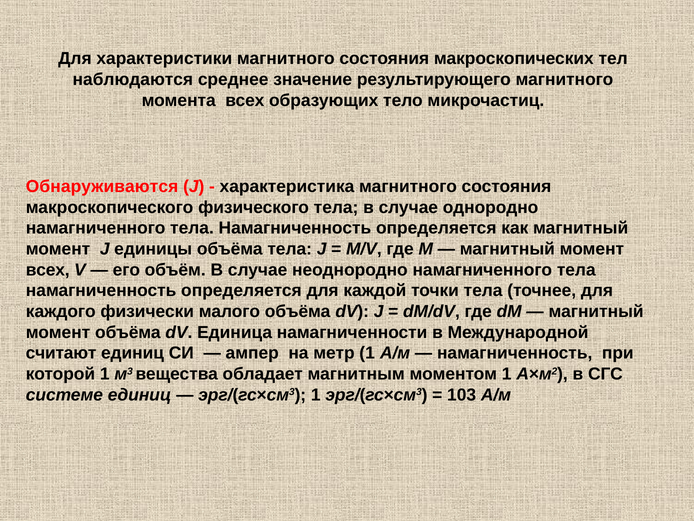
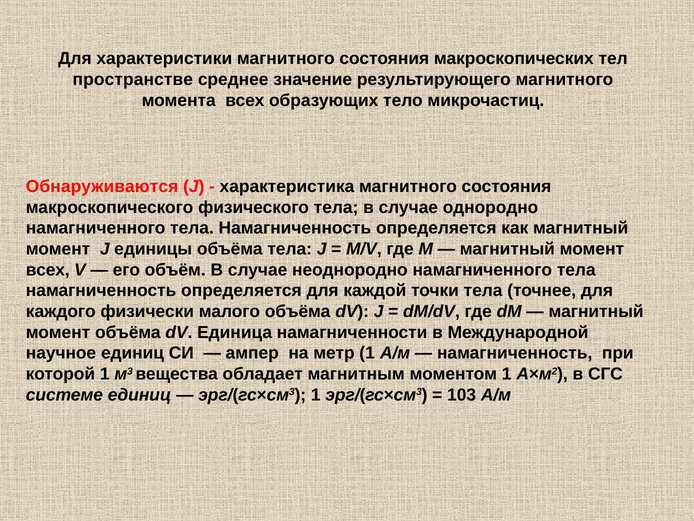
наблюдаются: наблюдаются -> пространстве (133, 79)
считают: считают -> научное (61, 353)
